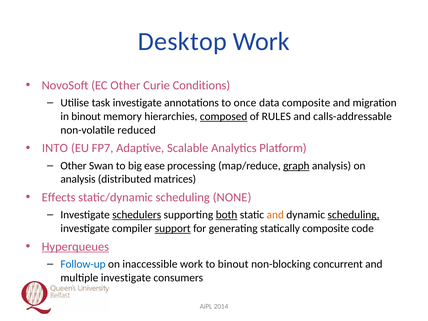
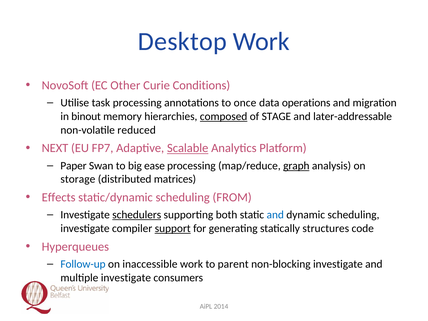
task investigate: investigate -> processing (137, 103)
data composite: composite -> operations (306, 103)
RULES: RULES -> STAGE (276, 116)
calls-addressable: calls-addressable -> later-addressable (353, 116)
INTO: INTO -> NEXT (55, 148)
Scalable underline: none -> present (188, 148)
Other: Other -> Paper (74, 166)
analysis: analysis -> storage (78, 179)
NONE: NONE -> FROM (232, 197)
both underline: present -> none (227, 215)
and colour: orange -> blue (275, 215)
scheduling underline: present -> none (353, 215)
statically composite: composite -> structures (326, 228)
Hyperqueues underline: present -> none (75, 247)
to binout: binout -> parent (233, 264)
non-blocking concurrent: concurrent -> investigate (338, 264)
